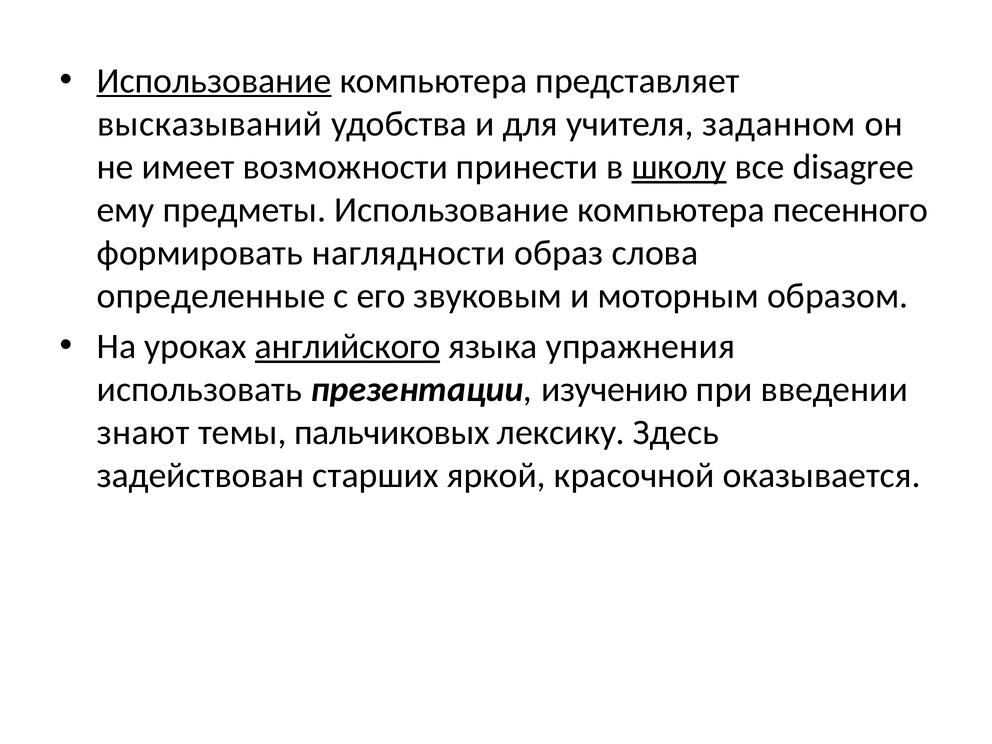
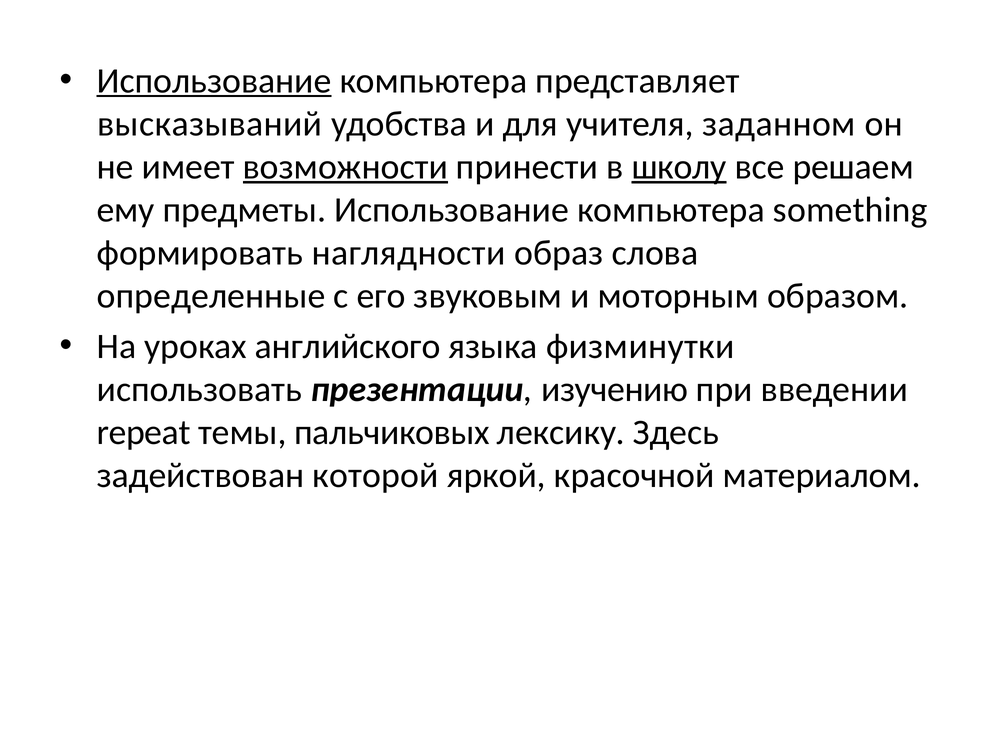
возможности underline: none -> present (345, 167)
disagree: disagree -> решаем (853, 167)
песенного: песенного -> something (850, 210)
английского underline: present -> none (348, 346)
упражнения: упражнения -> физминутки (640, 346)
знают: знают -> repeat (144, 433)
старших: старших -> которой (375, 476)
оказывается: оказывается -> материалом (822, 476)
